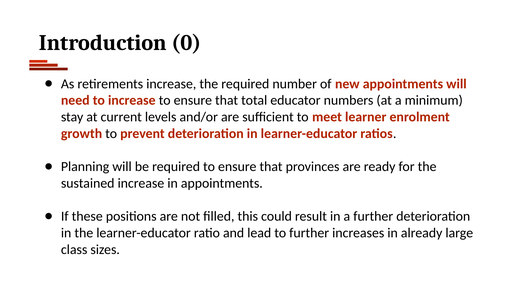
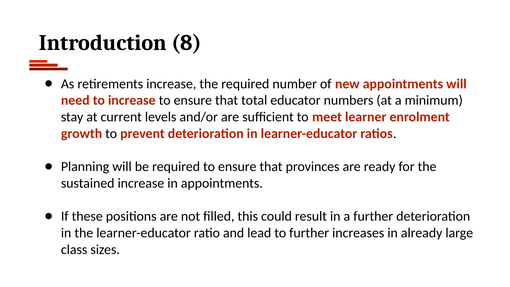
0: 0 -> 8 (186, 43)
